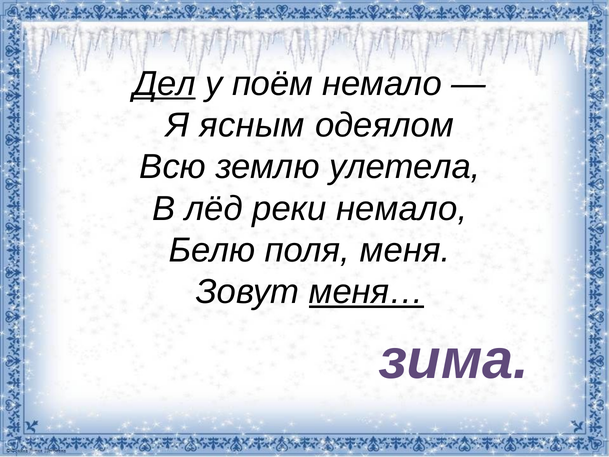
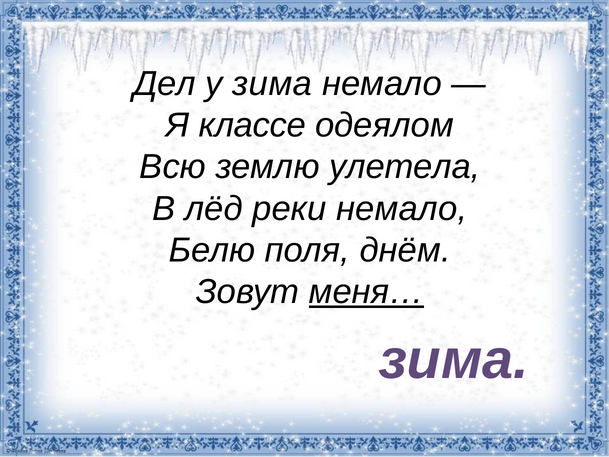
Дел underline: present -> none (165, 84)
у поём: поём -> зима (272, 84)
ясным: ясным -> классе (252, 125)
меня: меня -> днём (405, 250)
